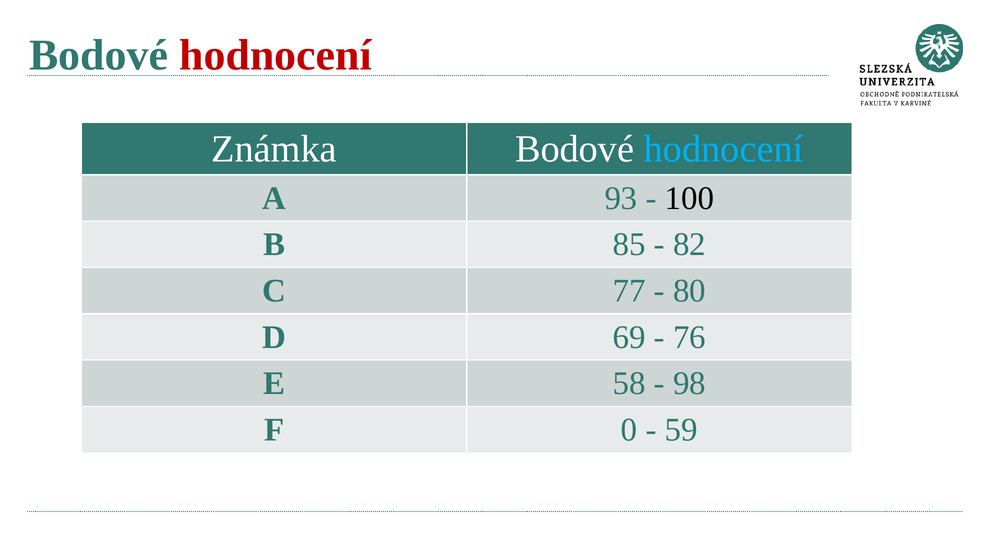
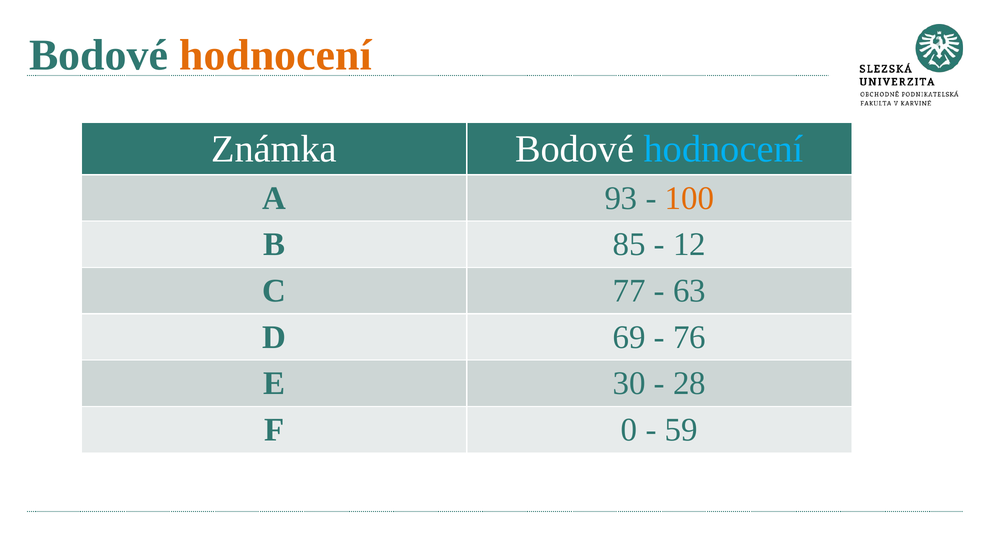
hodnocení colour: red -> orange (276, 55)
100 colour: black -> orange (689, 198)
82: 82 -> 12 (689, 244)
80: 80 -> 63 (689, 291)
58: 58 -> 30 (629, 383)
98: 98 -> 28 (689, 383)
